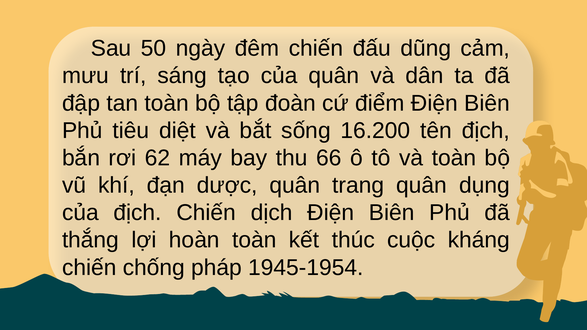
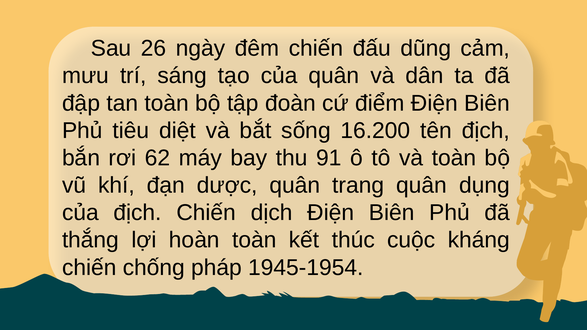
50: 50 -> 26 (154, 48)
66: 66 -> 91 (329, 158)
